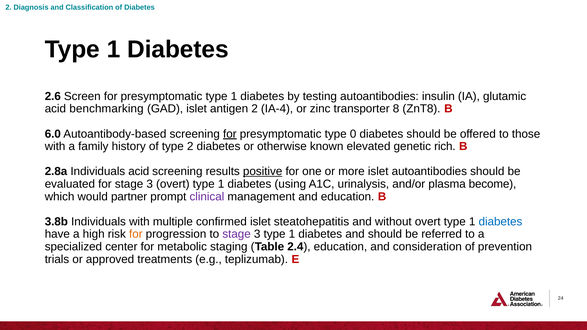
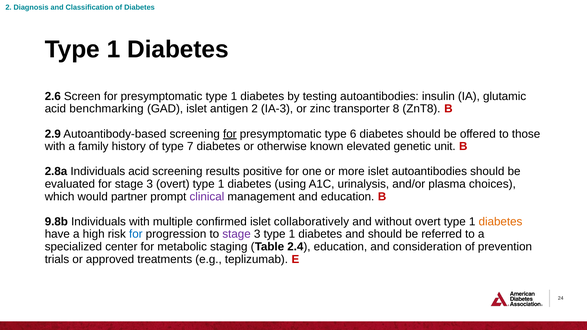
IA-4: IA-4 -> IA-3 (277, 109)
6.0: 6.0 -> 2.9 (53, 134)
0: 0 -> 6 (353, 134)
type 2: 2 -> 7 (190, 146)
rich: rich -> unit (445, 146)
positive underline: present -> none (263, 172)
become: become -> choices (492, 184)
3.8b: 3.8b -> 9.8b (56, 222)
steatohepatitis: steatohepatitis -> collaboratively (311, 222)
diabetes colour: blue -> orange (500, 222)
for colour: orange -> blue (136, 234)
